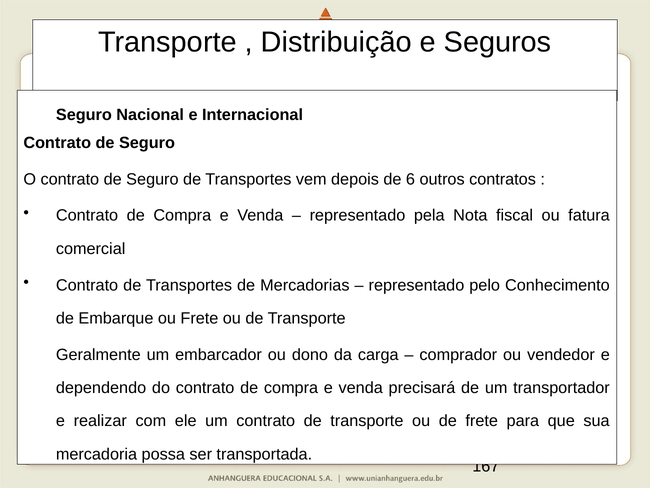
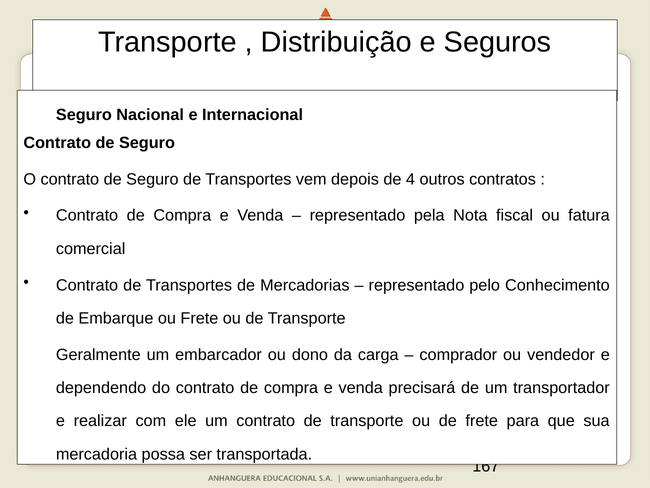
6: 6 -> 4 (411, 179)
